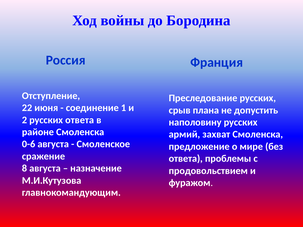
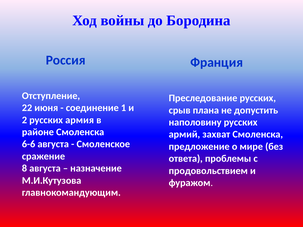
русских ответа: ответа -> армия (80, 120)
0-6: 0-6 -> 6-6 (29, 144)
